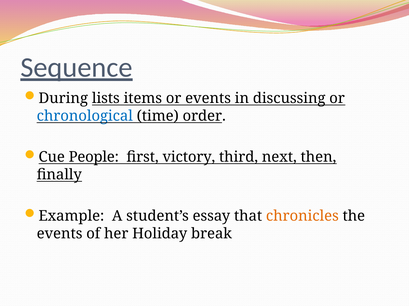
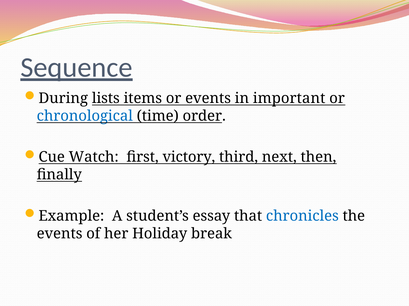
discussing: discussing -> important (289, 98)
People: People -> Watch (94, 158)
chronicles colour: orange -> blue (302, 217)
